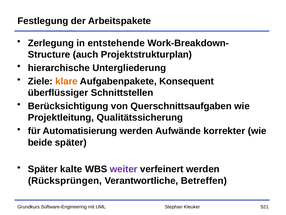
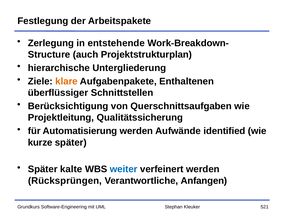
Konsequent: Konsequent -> Enthaltenen (187, 81)
korrekter: korrekter -> identified (224, 131)
beide: beide -> kurze (40, 142)
weiter colour: purple -> blue (124, 169)
Betreffen: Betreffen -> Anfangen (204, 180)
